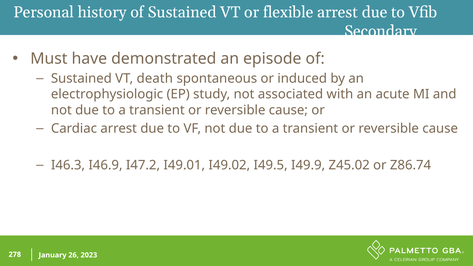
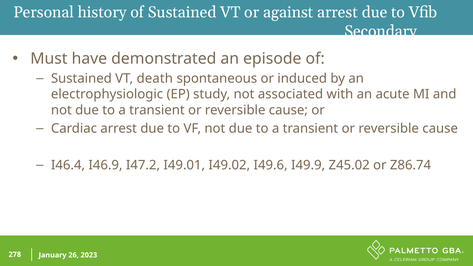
flexible: flexible -> against (288, 12)
I46.3: I46.3 -> I46.4 (68, 165)
I49.5: I49.5 -> I49.6 (271, 165)
